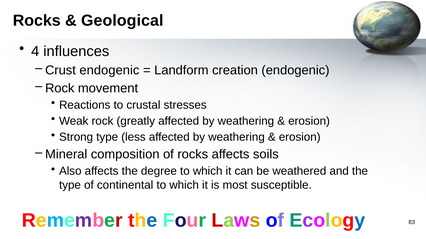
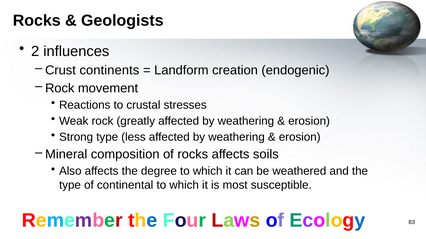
Geological: Geological -> Geologists (122, 21)
4: 4 -> 2 (35, 51)
Crust endogenic: endogenic -> continents (109, 70)
